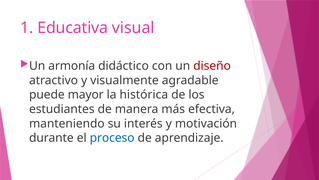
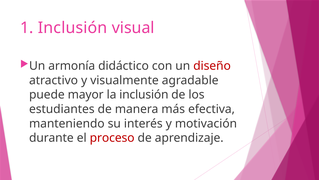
1 Educativa: Educativa -> Inclusión (73, 28)
la histórica: histórica -> inclusión (144, 94)
proceso colour: blue -> red (112, 138)
